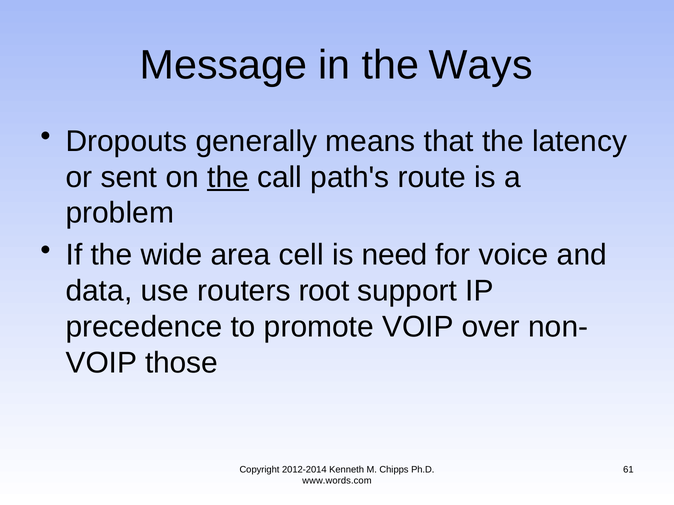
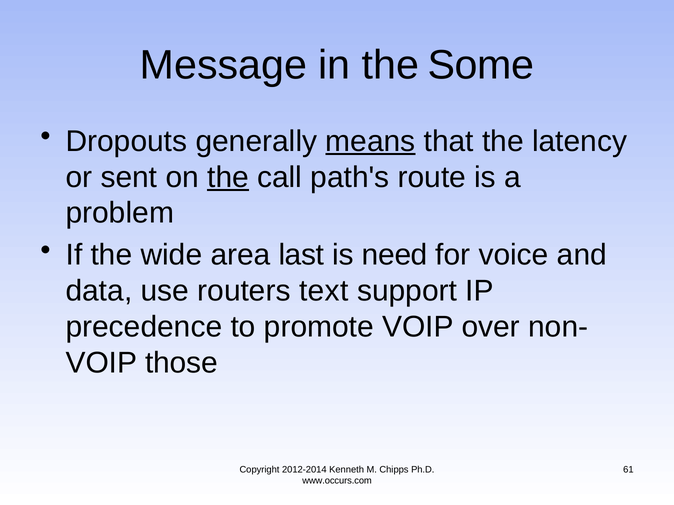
Ways: Ways -> Some (481, 65)
means underline: none -> present (370, 141)
cell: cell -> last (301, 255)
root: root -> text (324, 291)
www.words.com: www.words.com -> www.occurs.com (337, 481)
